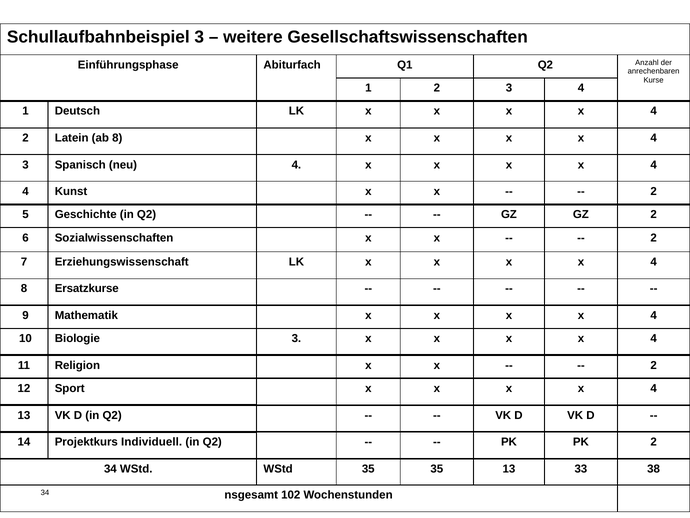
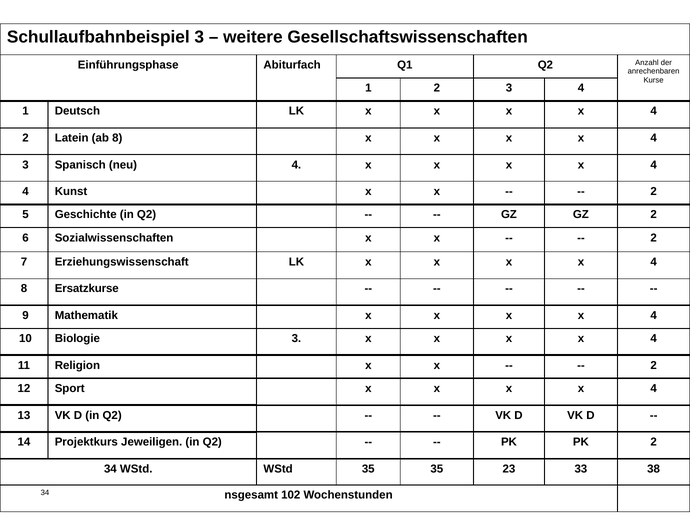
Individuell: Individuell -> Jeweiligen (152, 442)
35 13: 13 -> 23 (509, 468)
